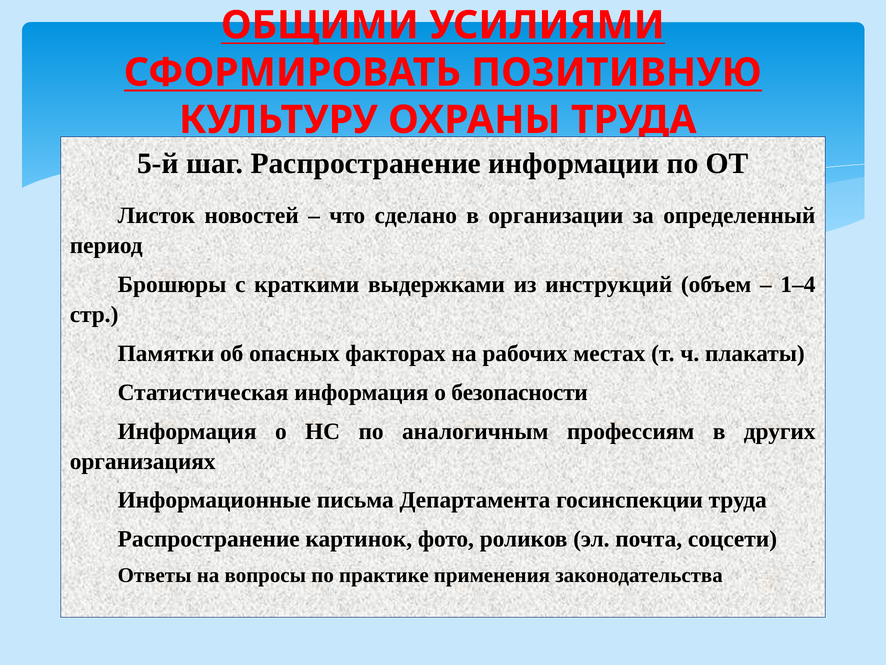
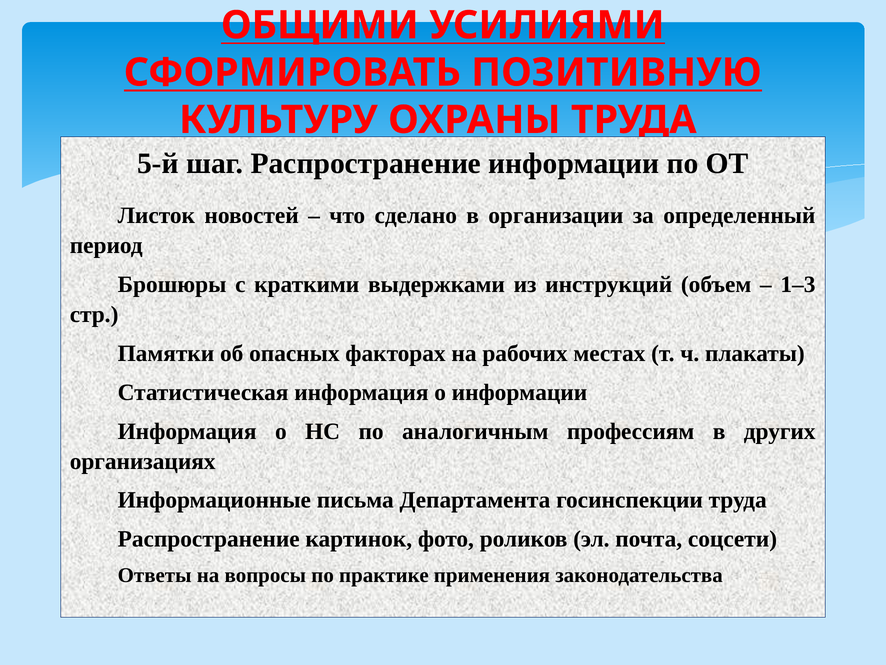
1–4: 1–4 -> 1–3 (798, 284)
о безопасности: безопасности -> информации (519, 392)
